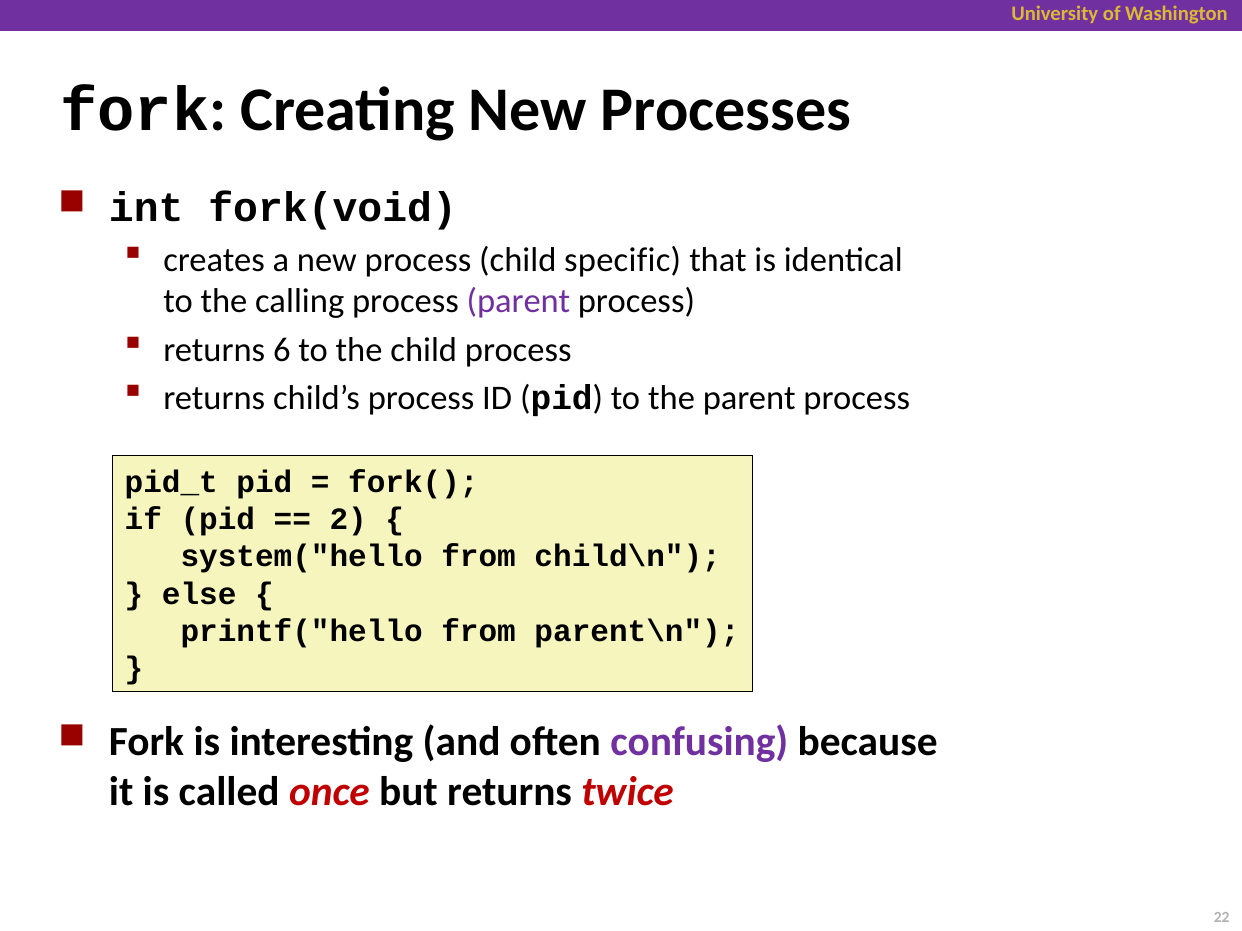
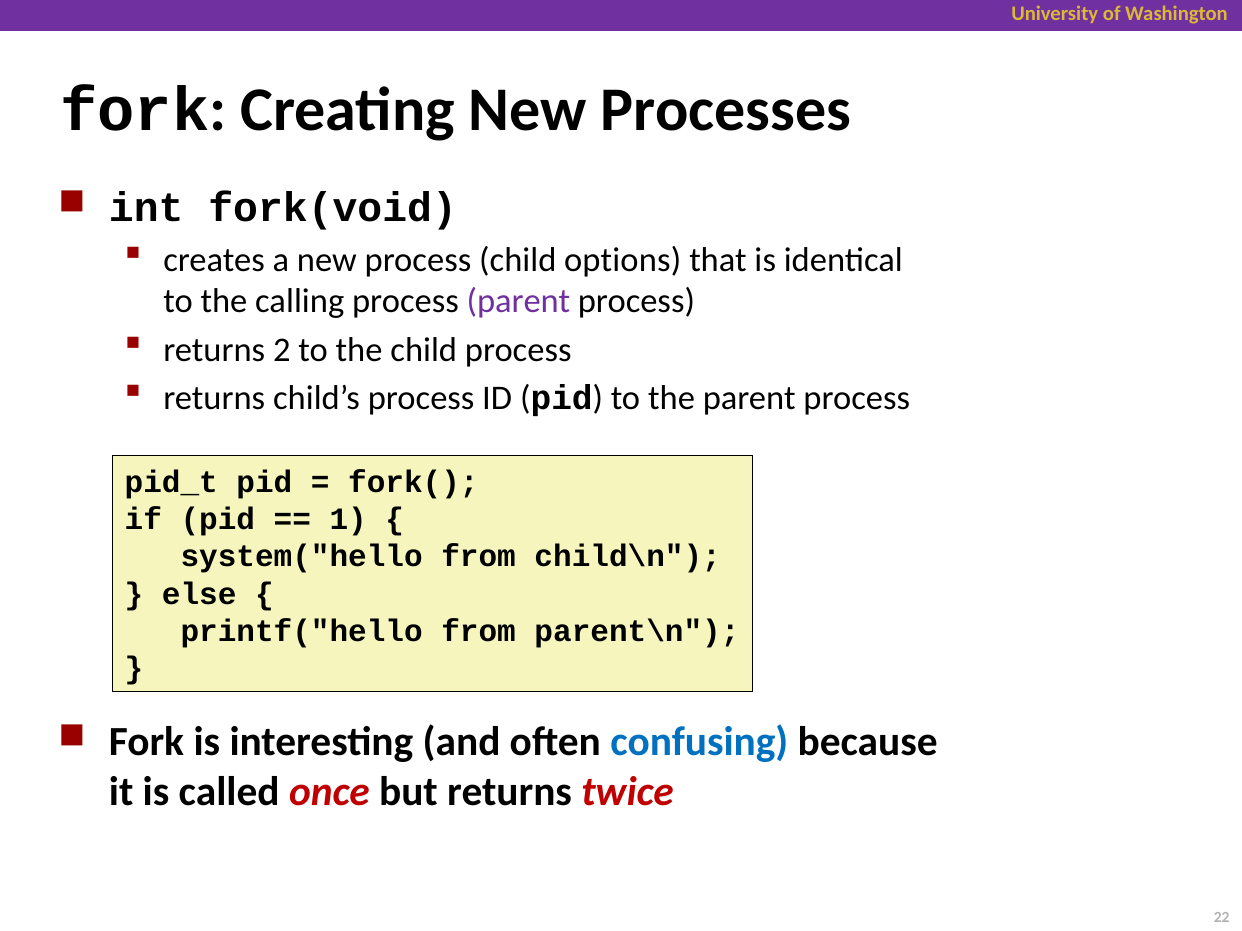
specific: specific -> options (623, 260)
6: 6 -> 2 (282, 350)
2: 2 -> 1 (348, 520)
confusing colour: purple -> blue (699, 742)
